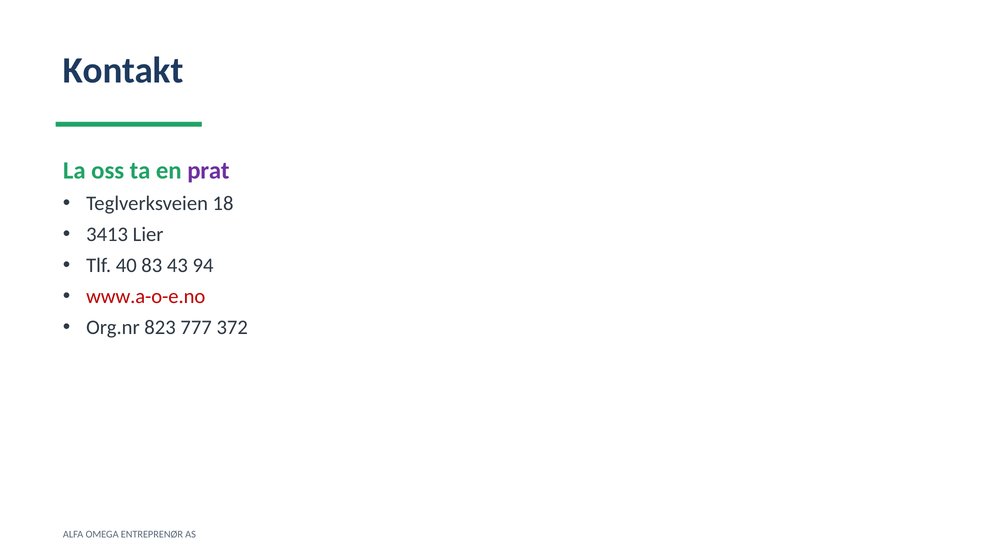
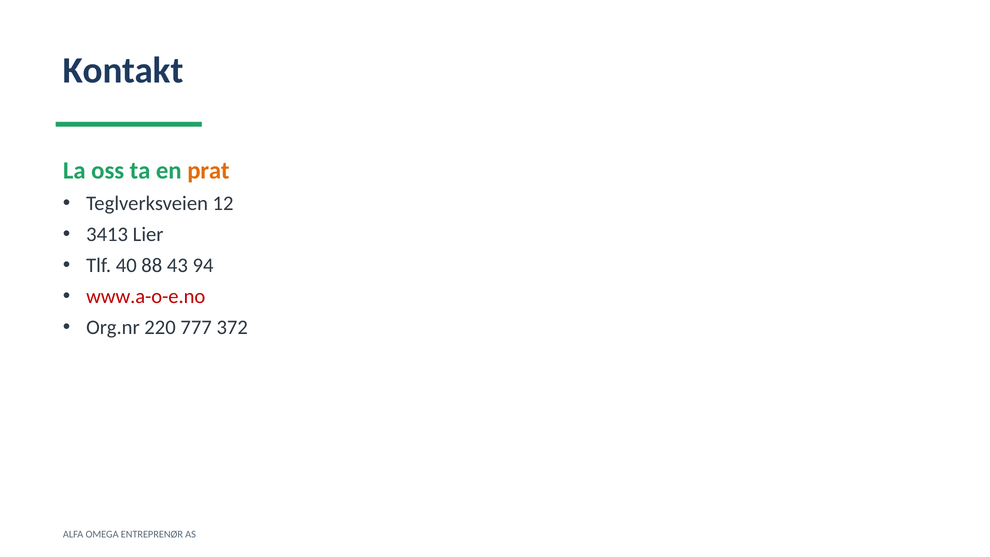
prat colour: purple -> orange (208, 170)
18: 18 -> 12 (223, 204)
83: 83 -> 88 (152, 265)
823: 823 -> 220 (160, 327)
